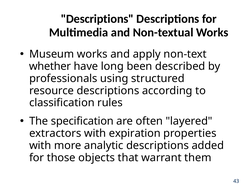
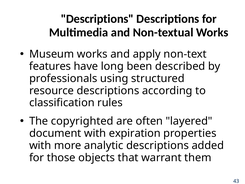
whether: whether -> features (50, 66)
specification: specification -> copyrighted (82, 121)
extractors: extractors -> document (55, 133)
